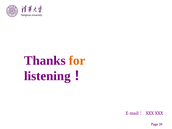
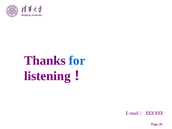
for colour: orange -> blue (77, 60)
